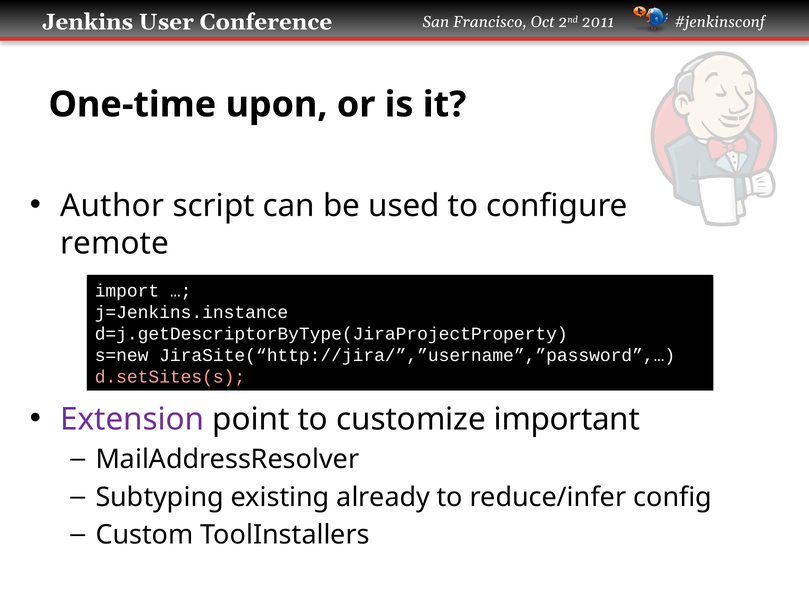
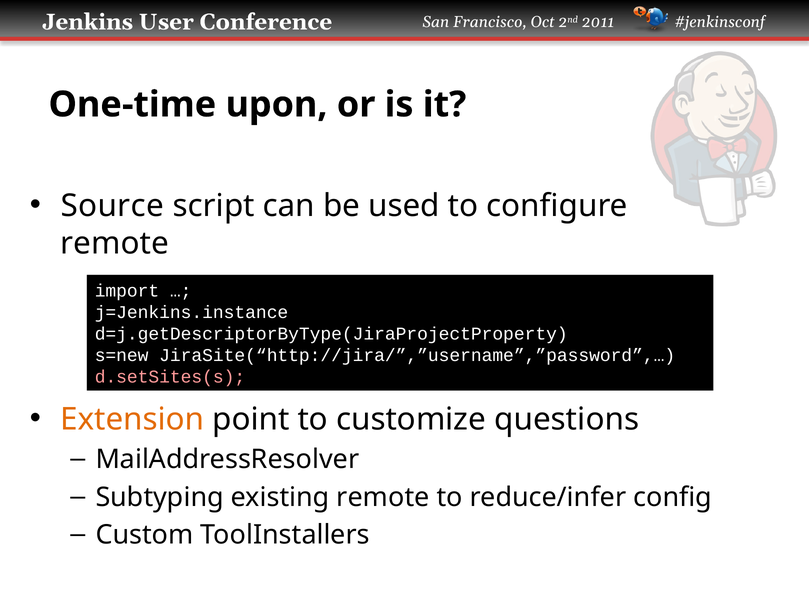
Author: Author -> Source (112, 206)
Extension colour: purple -> orange (132, 419)
important: important -> questions (567, 419)
existing already: already -> remote (383, 497)
